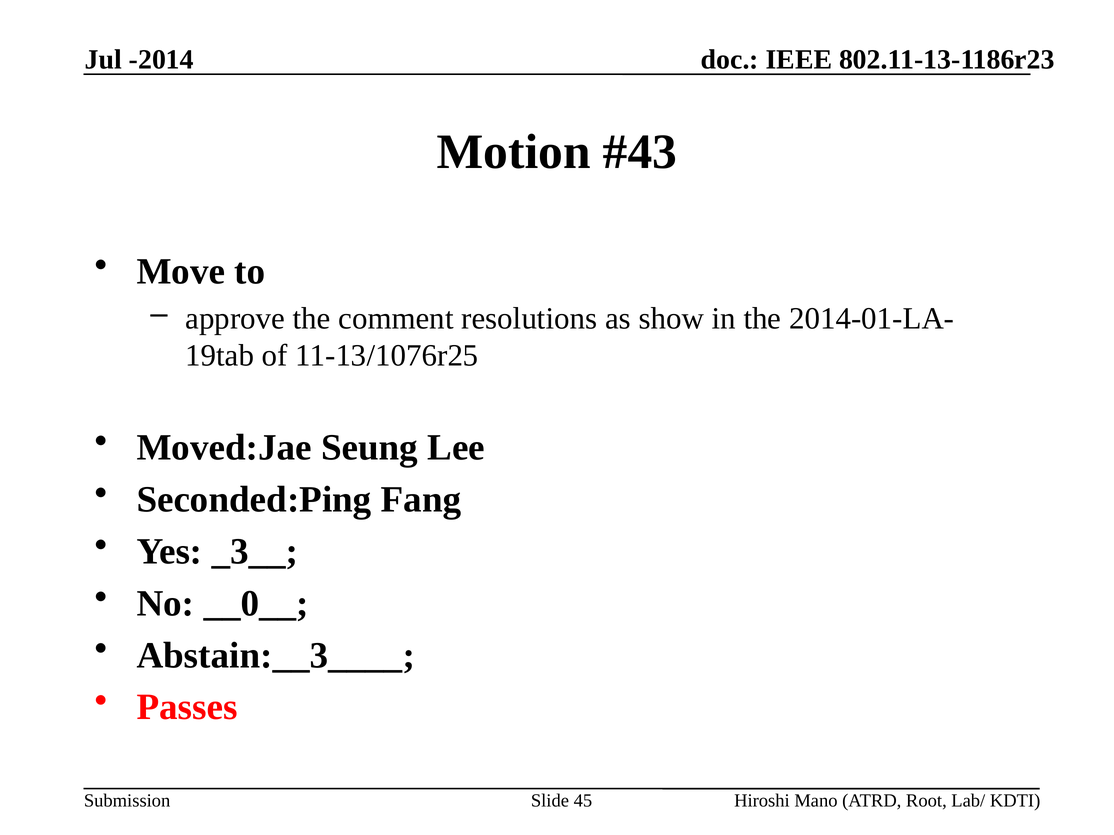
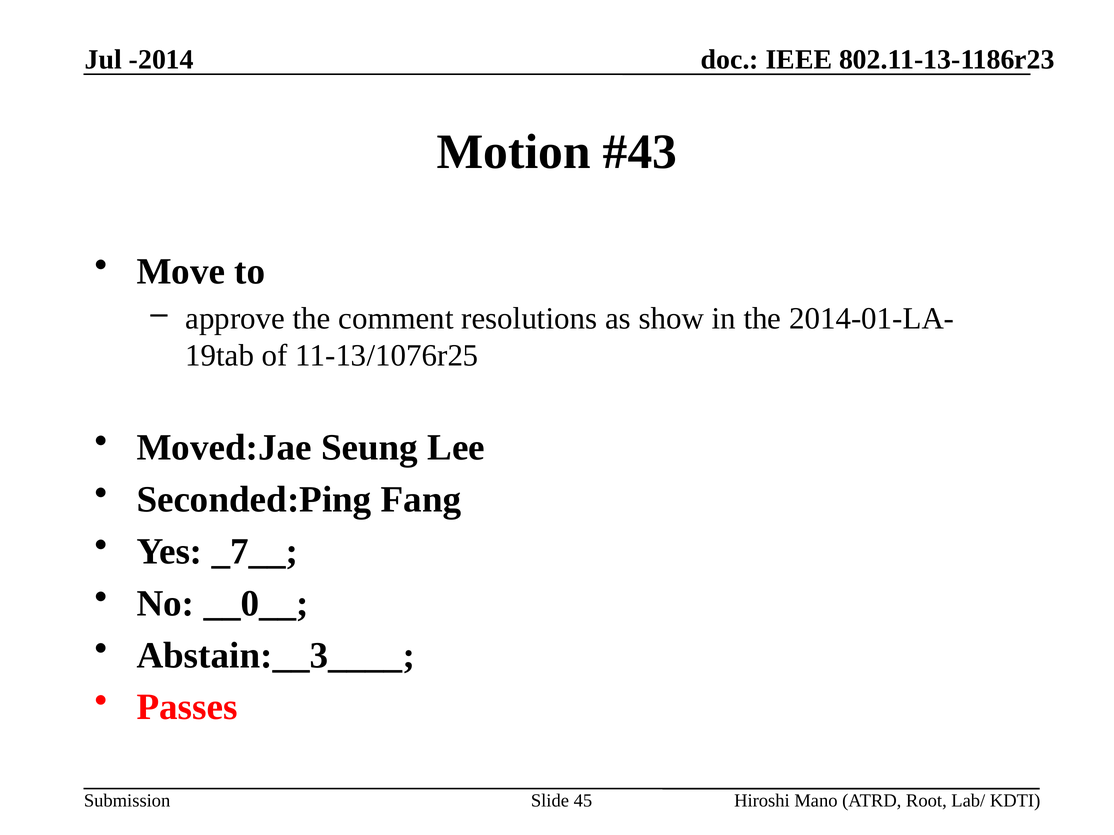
_3__: _3__ -> _7__ (255, 552)
